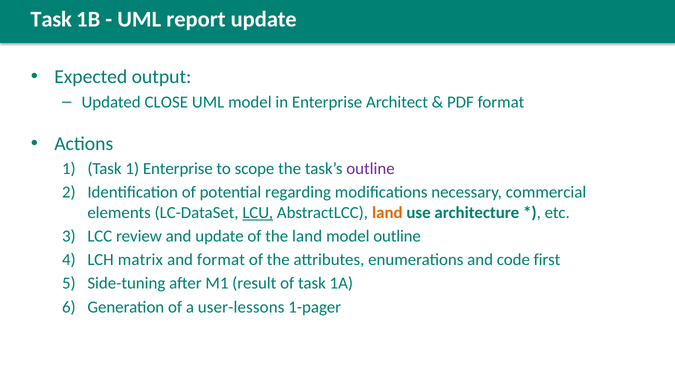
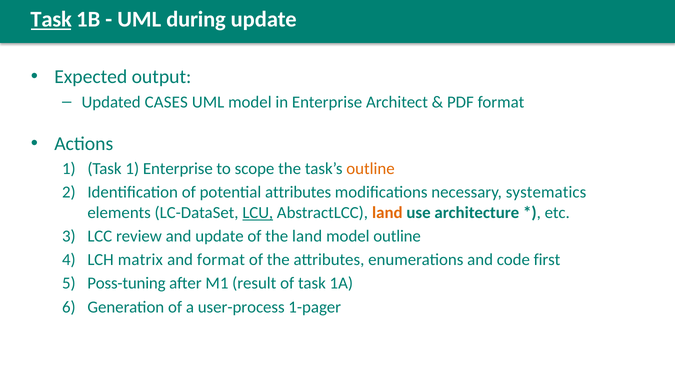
Task underline: none -> present (51, 20)
report: report -> during (196, 20)
CLOSE: CLOSE -> CASES (166, 102)
outline colour: purple -> orange (370, 169)
potential regarding: regarding -> attributes (298, 193)
commercial: commercial -> systematics (546, 193)
Side-tuning: Side-tuning -> Poss-tuning (126, 284)
user-lessons: user-lessons -> user-process (241, 308)
